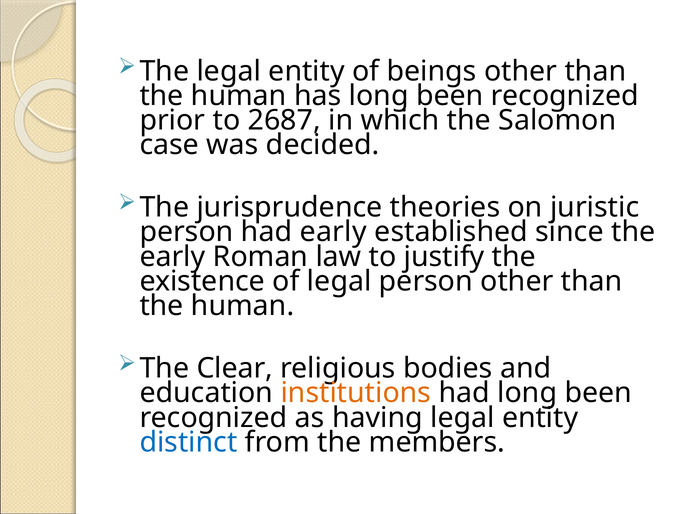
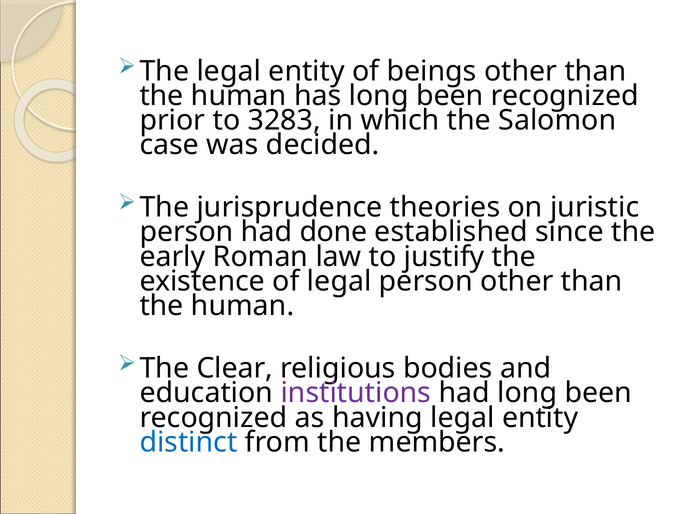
2687: 2687 -> 3283 (284, 121)
had early: early -> done (333, 232)
institutions colour: orange -> purple (356, 393)
